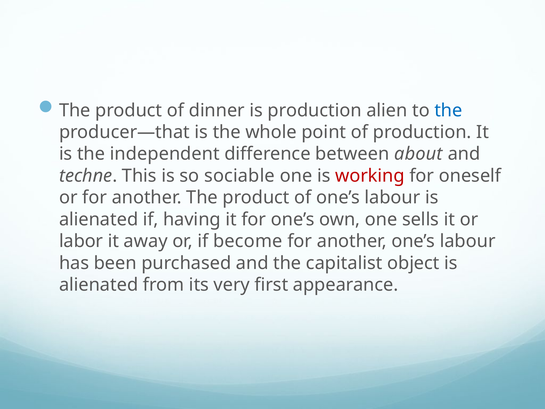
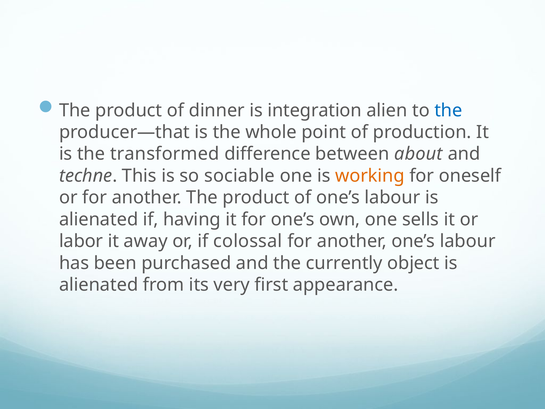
is production: production -> integration (315, 110)
independent: independent -> transformed (165, 154)
working colour: red -> orange (370, 176)
become: become -> colossal (248, 241)
capitalist: capitalist -> currently (344, 263)
